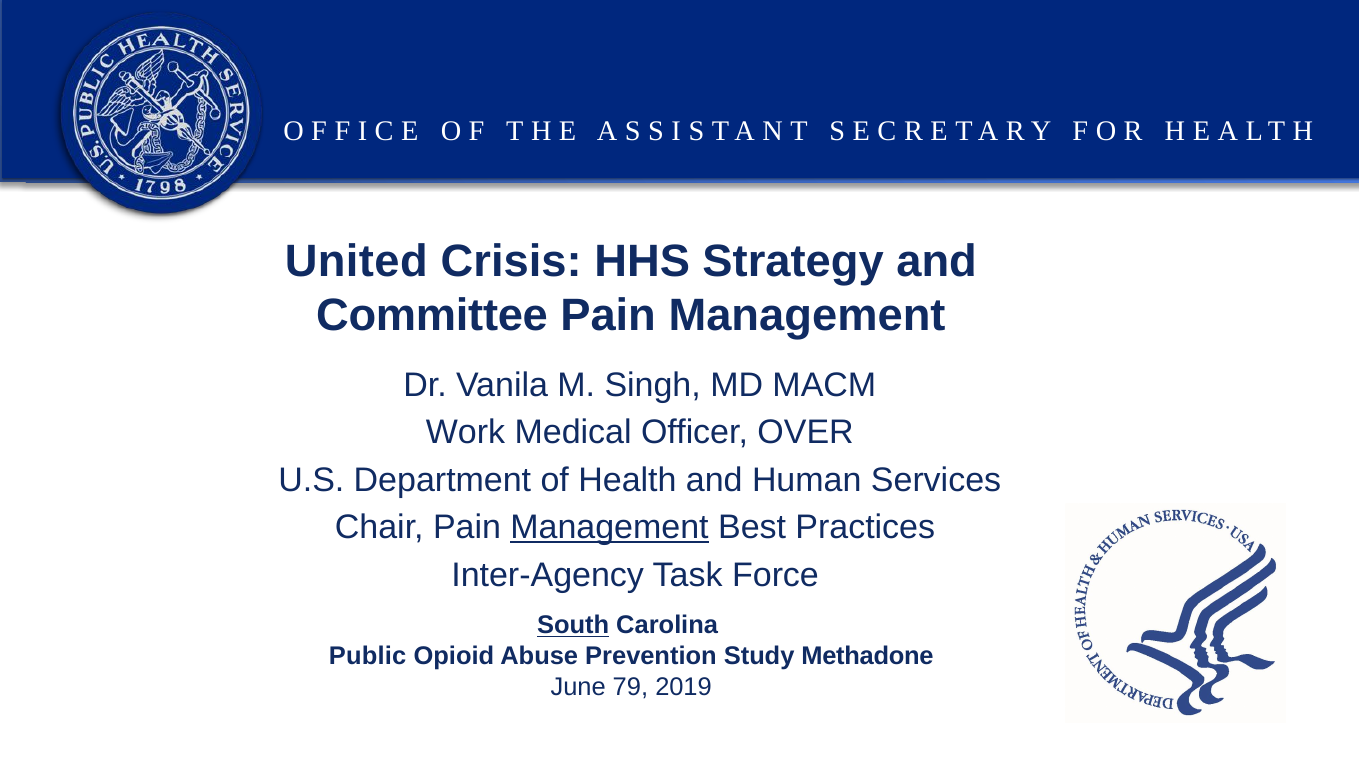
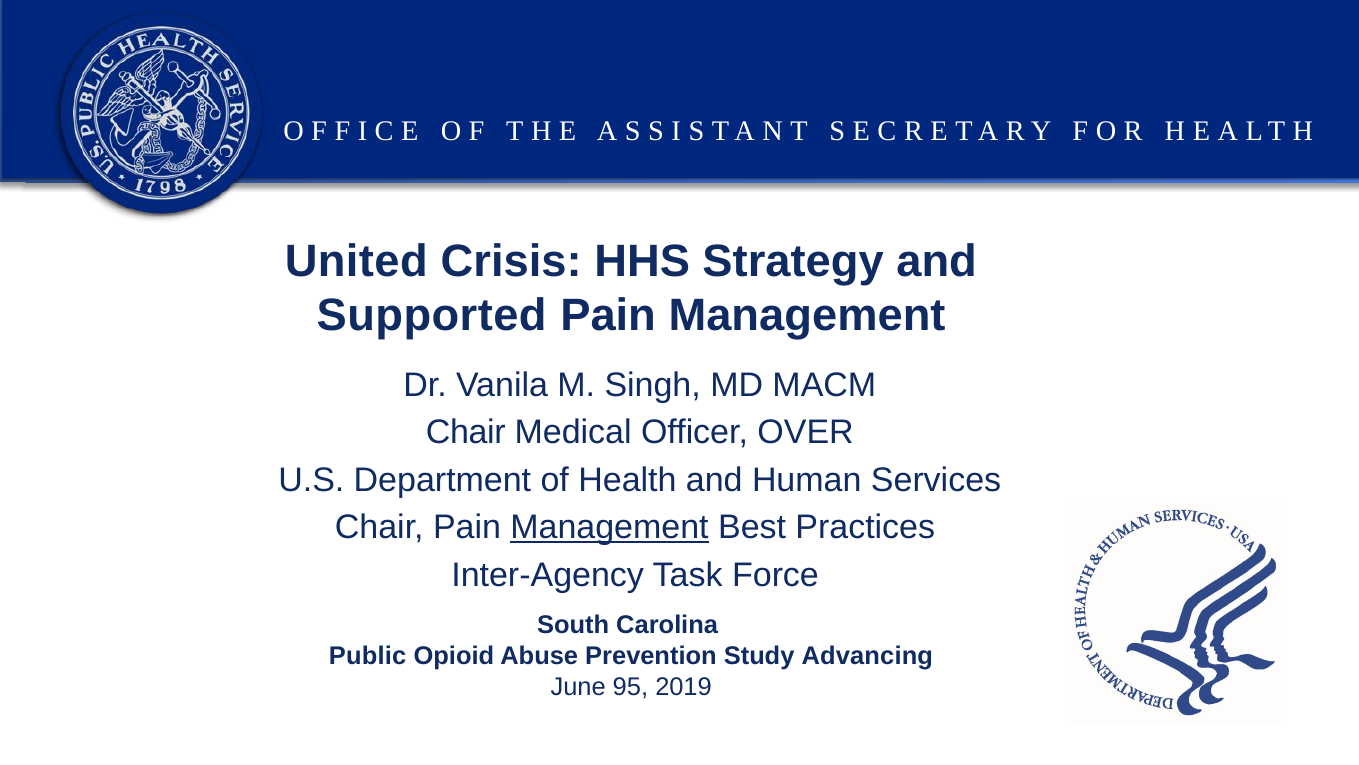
Committee: Committee -> Supported (432, 316)
Work: Work -> Chair (466, 432)
South underline: present -> none (573, 625)
Methadone: Methadone -> Advancing (867, 656)
79: 79 -> 95 (630, 686)
